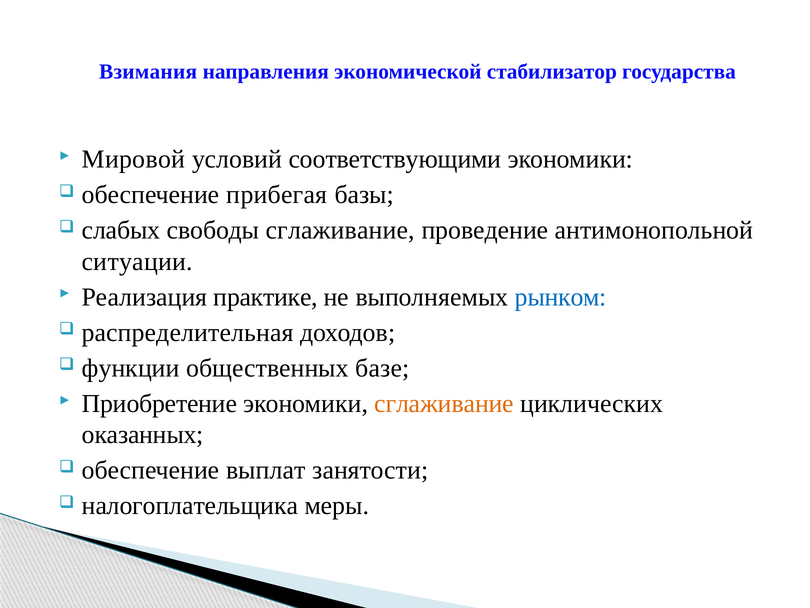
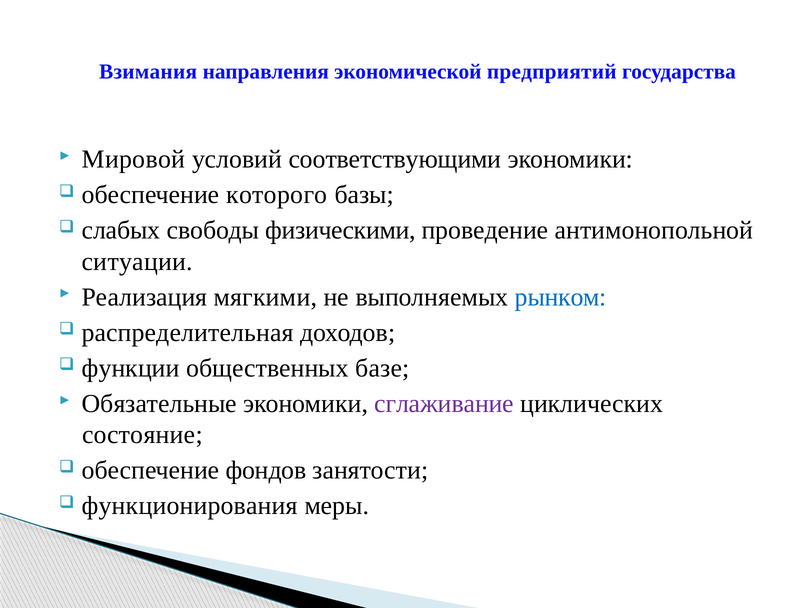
стабилизатор: стабилизатор -> предприятий (552, 72)
прибегая: прибегая -> которого (277, 195)
свободы сглаживание: сглаживание -> физическими (341, 230)
практике: практике -> мягкими (265, 297)
Приобретение: Приобретение -> Обязательные (159, 403)
сглаживание colour: orange -> purple (444, 403)
оказанных: оказанных -> состояние (142, 434)
выплат: выплат -> фондов (266, 470)
налогоплательщика: налогоплательщика -> функционирования (190, 505)
